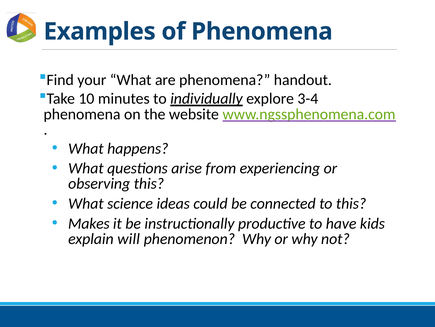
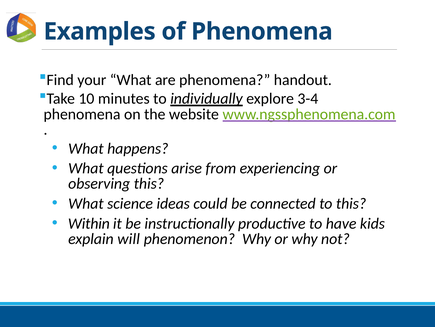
Makes: Makes -> Within (89, 223)
